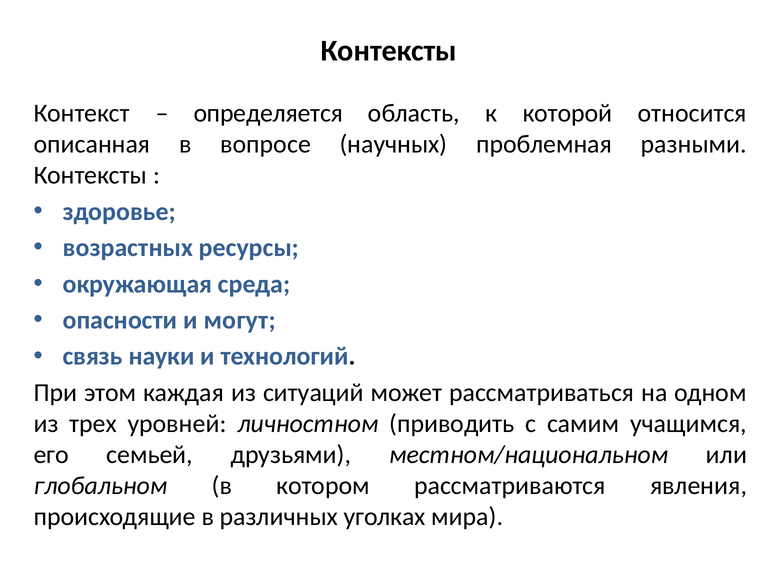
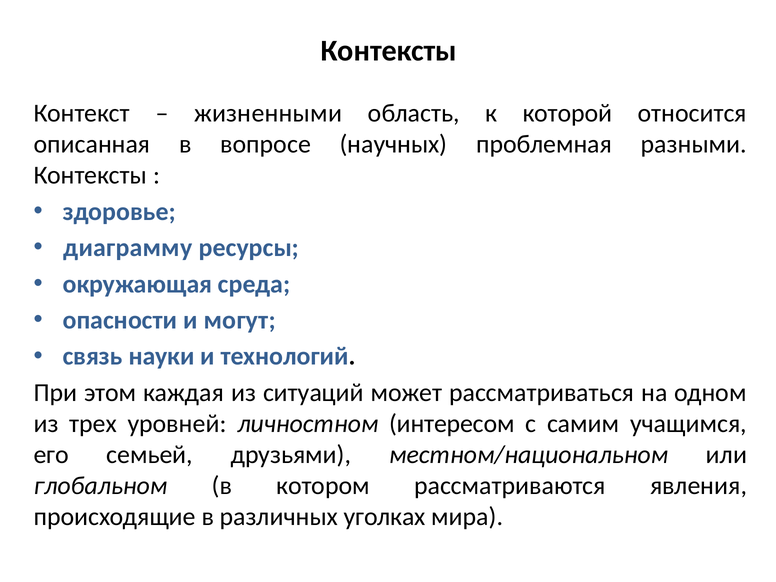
определяется: определяется -> жизненными (268, 113)
возрастных: возрастных -> диаграмму (128, 248)
приводить: приводить -> интересом (452, 424)
